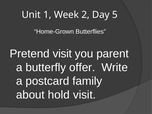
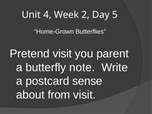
1: 1 -> 4 (47, 15)
offer: offer -> note (82, 67)
family: family -> sense (87, 81)
hold: hold -> from (59, 95)
